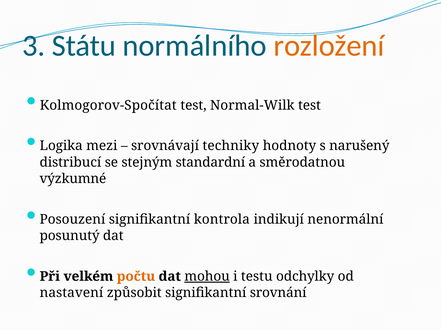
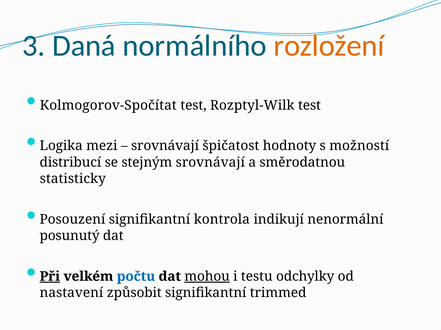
Státu: Státu -> Daná (84, 46)
Normal-Wilk: Normal-Wilk -> Rozptyl-Wilk (252, 105)
techniky: techniky -> špičatost (231, 146)
narušený: narušený -> možností (359, 146)
stejným standardní: standardní -> srovnávají (210, 163)
výzkumné: výzkumné -> statisticky (73, 179)
Při underline: none -> present (50, 277)
počtu colour: orange -> blue (136, 277)
srovnání: srovnání -> trimmed (278, 294)
